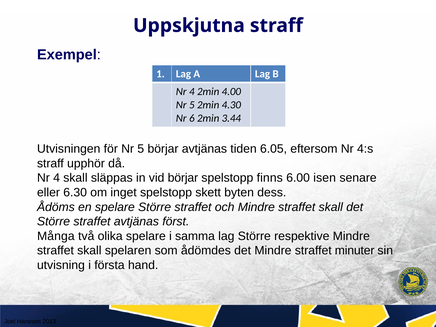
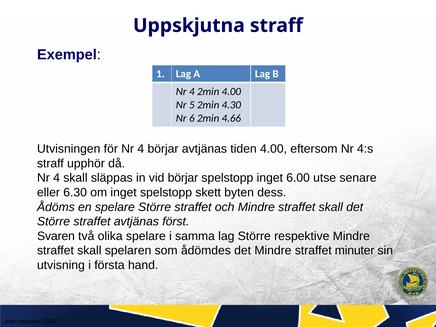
3.44: 3.44 -> 4.66 (231, 118)
för Nr 5: 5 -> 4 (141, 149)
tiden 6.05: 6.05 -> 4.00 (274, 149)
spelstopp finns: finns -> inget (270, 178)
isen: isen -> utse (325, 178)
Många: Många -> Svaren (56, 236)
